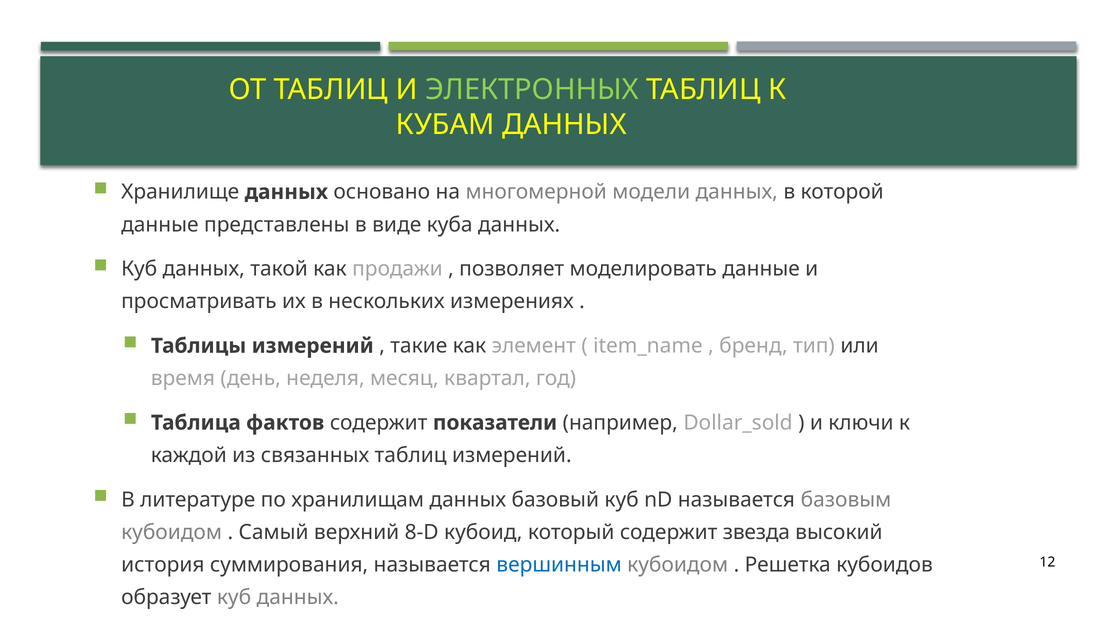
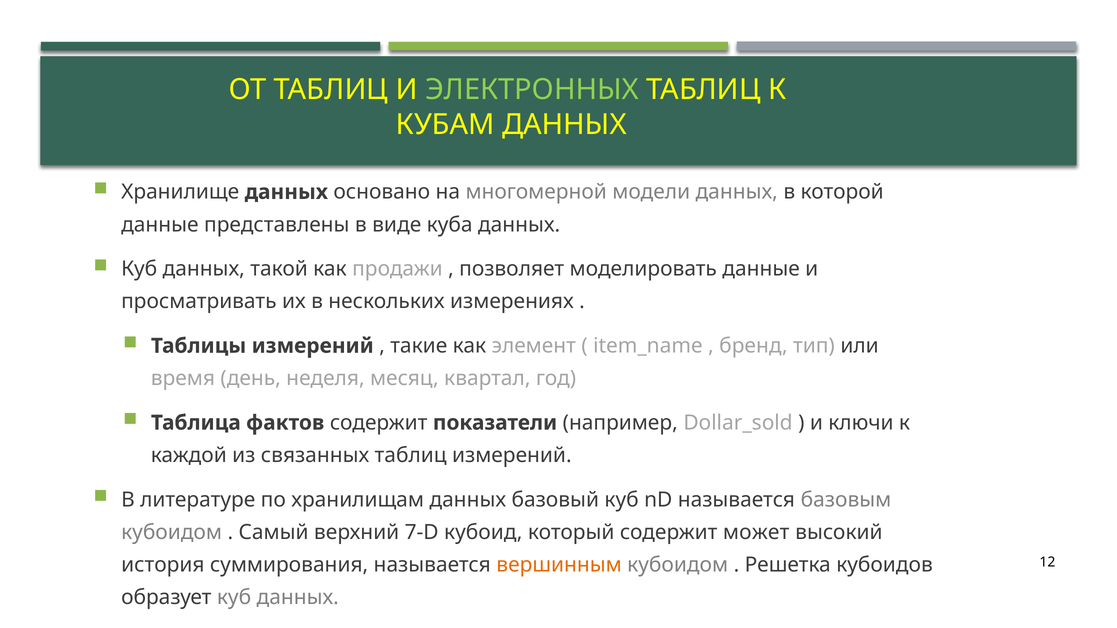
8-D: 8-D -> 7-D (422, 533)
звезда: звезда -> может (756, 533)
вершинным colour: blue -> orange (559, 565)
